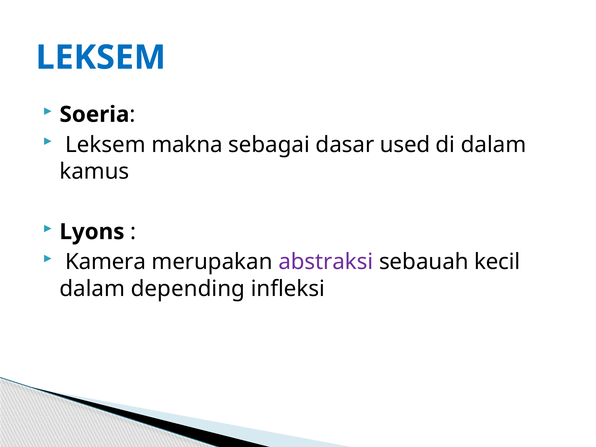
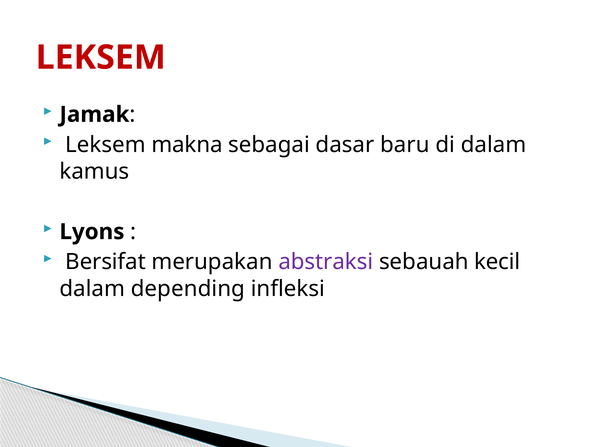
LEKSEM colour: blue -> red (101, 58)
Soeria: Soeria -> Jamak (94, 114)
used: used -> baru (405, 145)
Kamera: Kamera -> Bersifat (106, 262)
